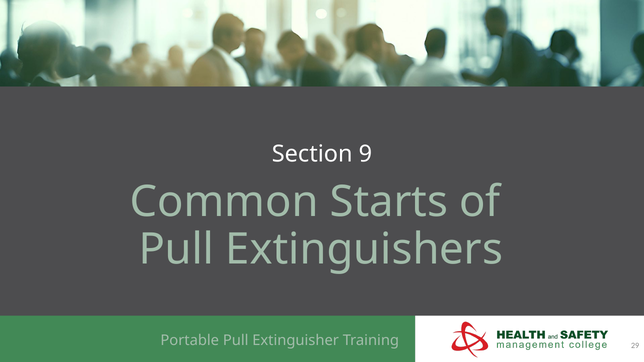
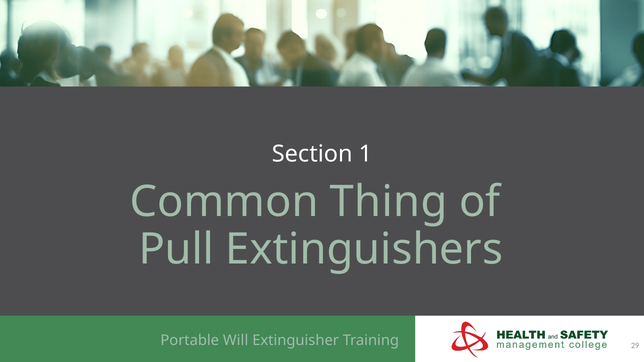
9: 9 -> 1 (365, 154)
Starts: Starts -> Thing (389, 202)
Pull: Pull -> Will (236, 341)
